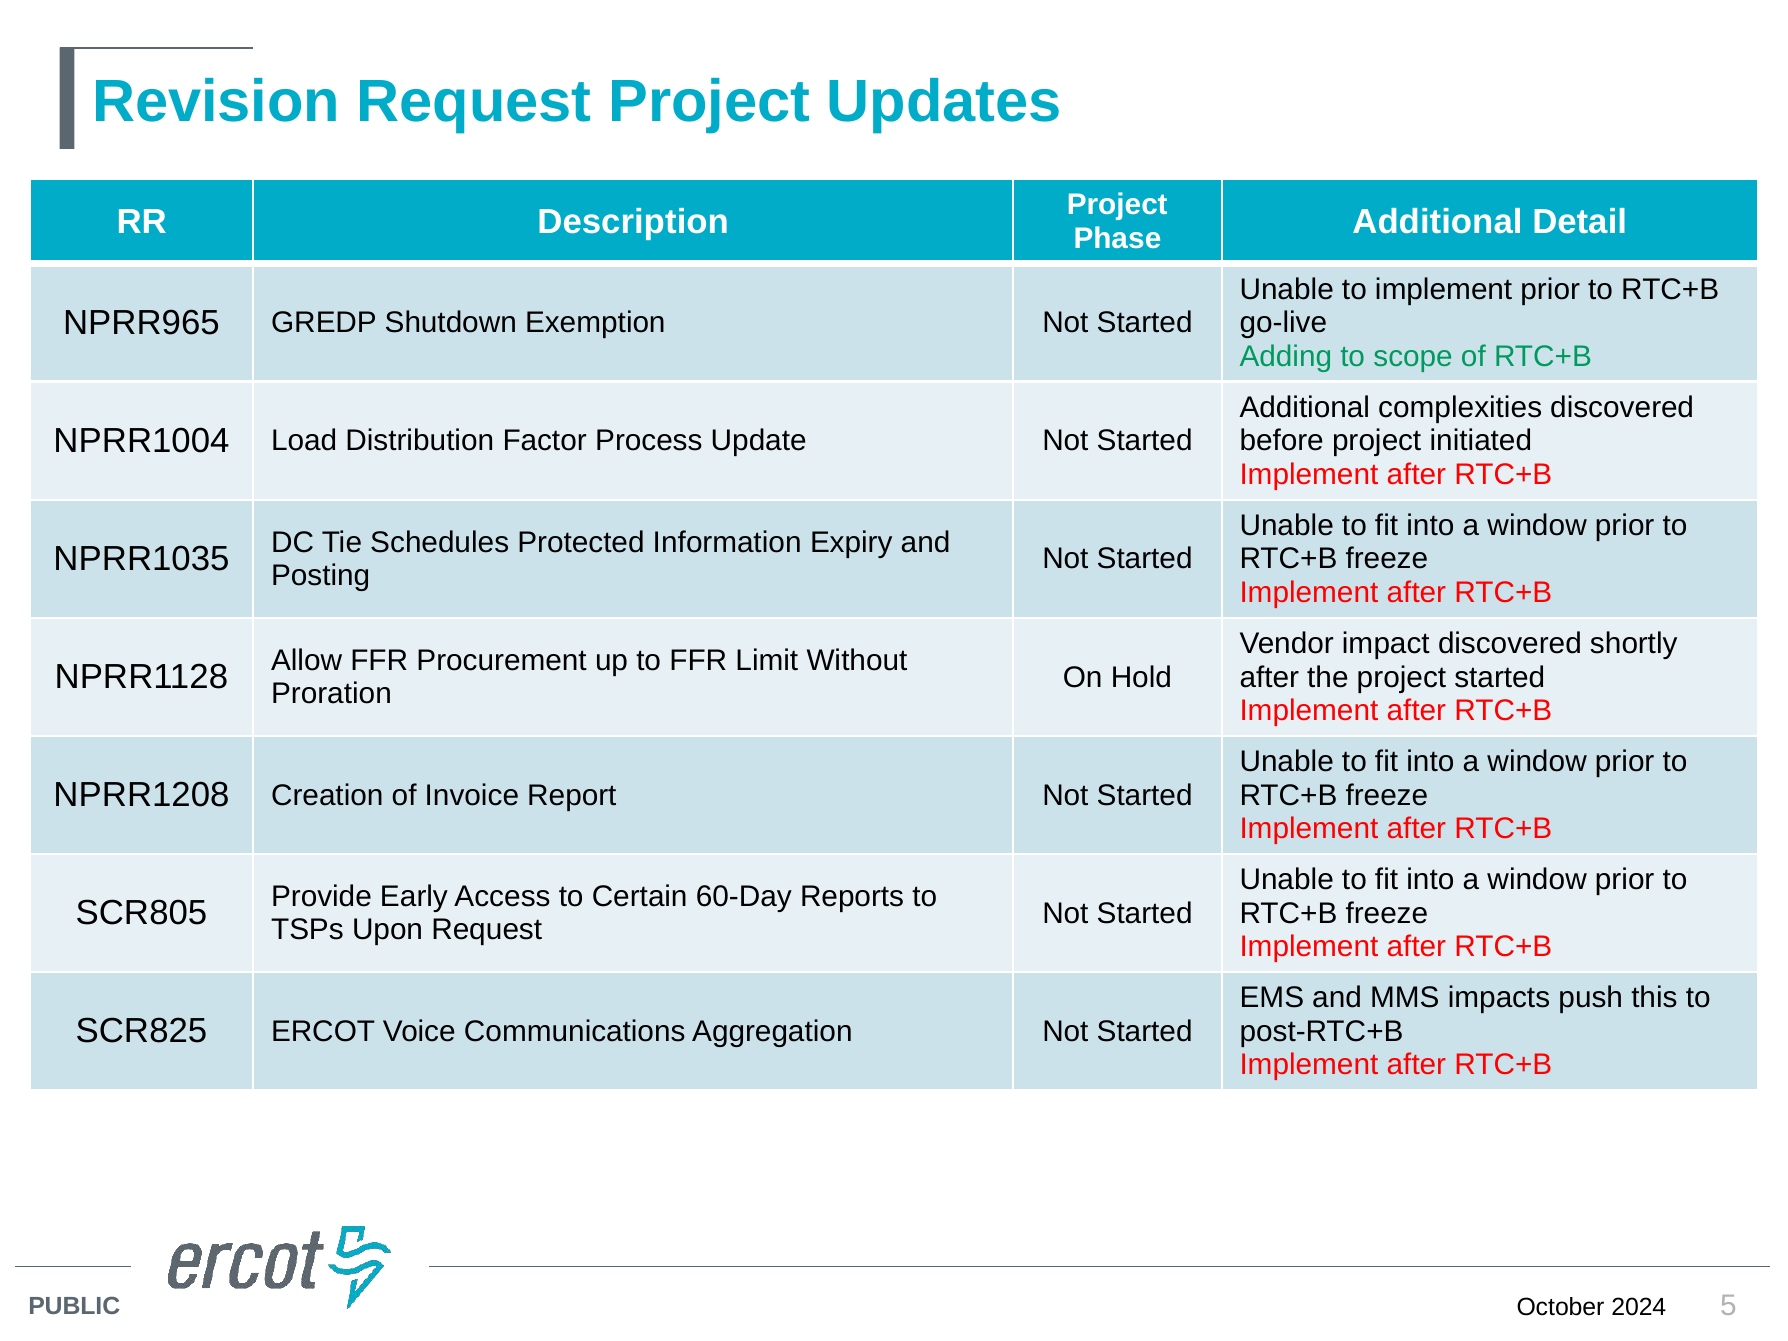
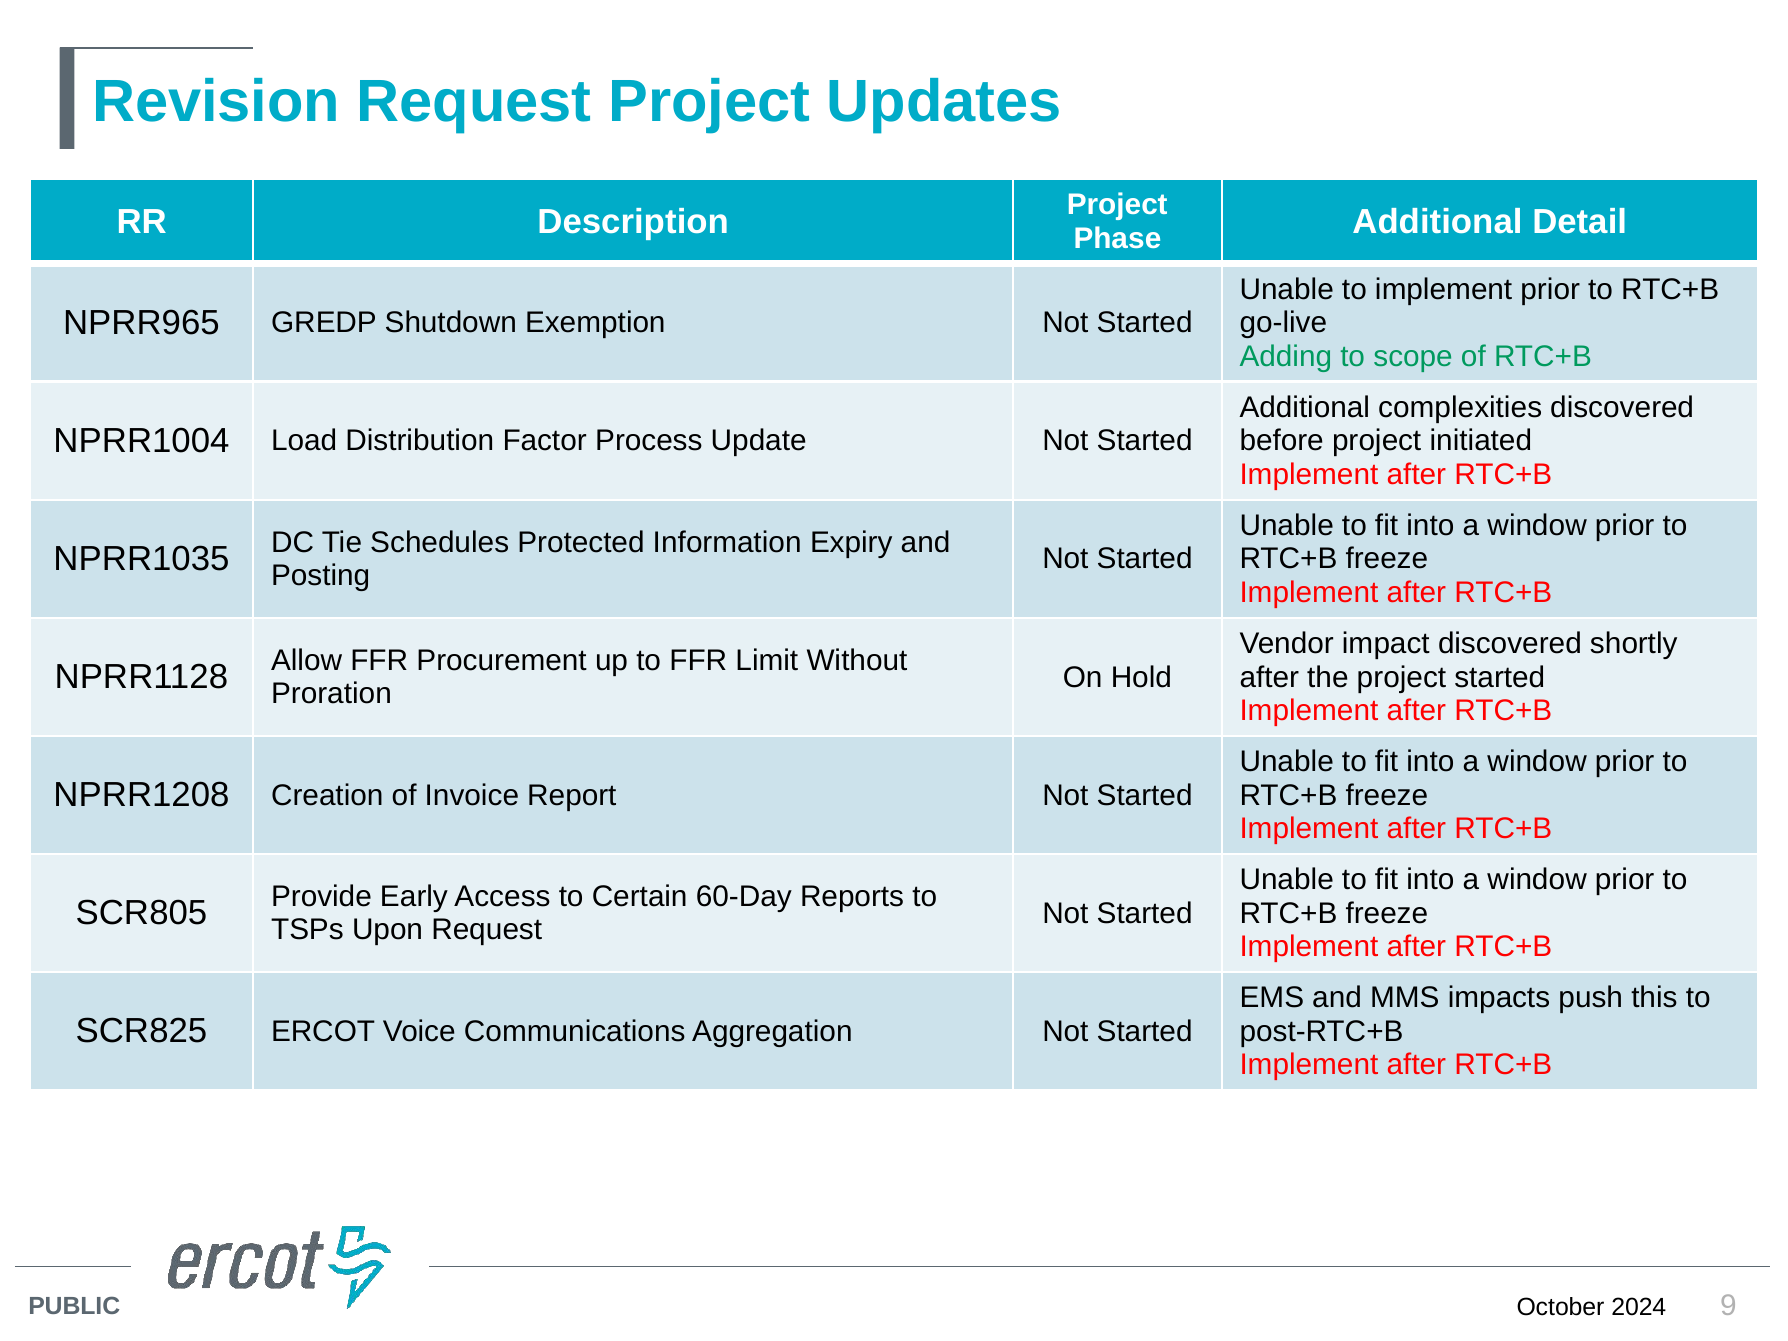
5: 5 -> 9 (1728, 1306)
